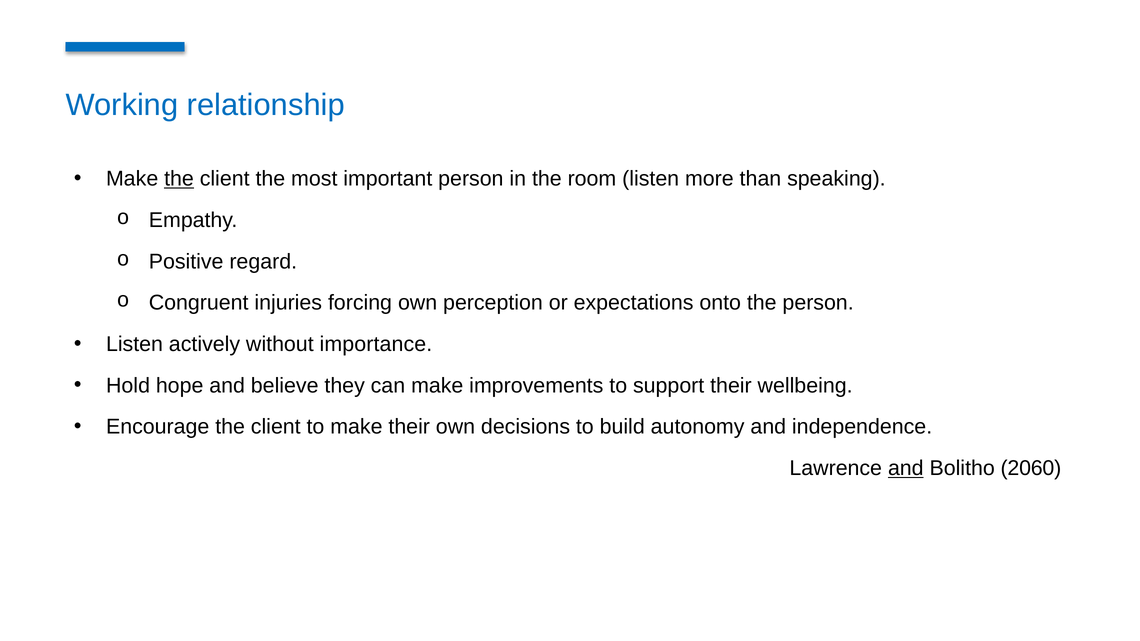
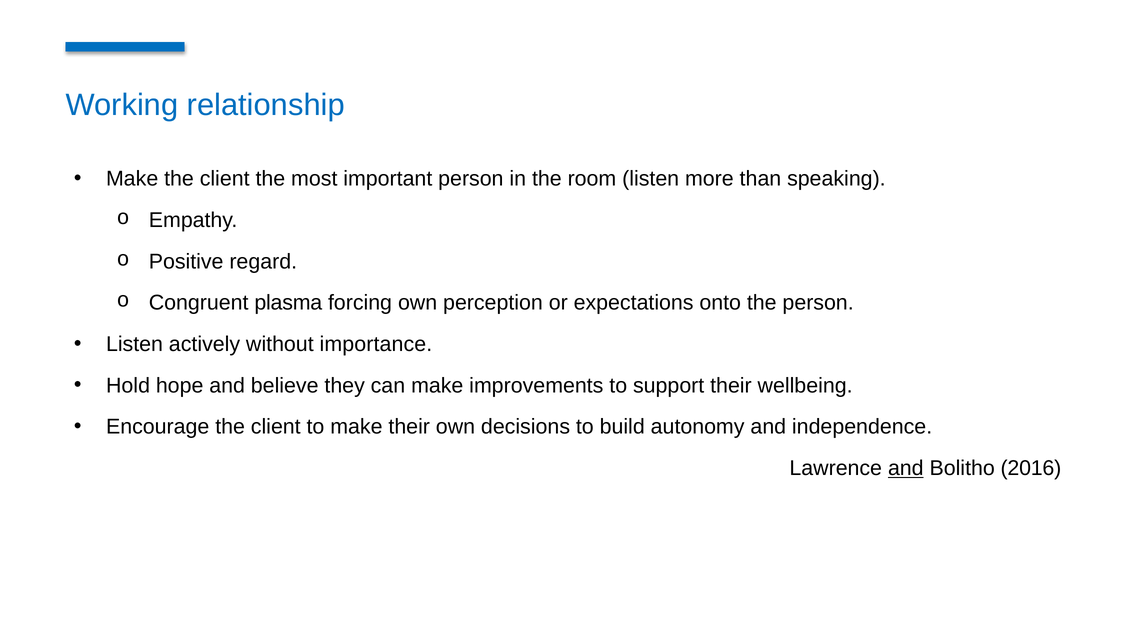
the underline: present -> none (179, 179)
injuries: injuries -> plasma (288, 303)
2060: 2060 -> 2016 (1031, 468)
